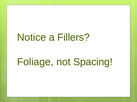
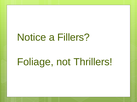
Spacing: Spacing -> Thrillers (93, 62)
